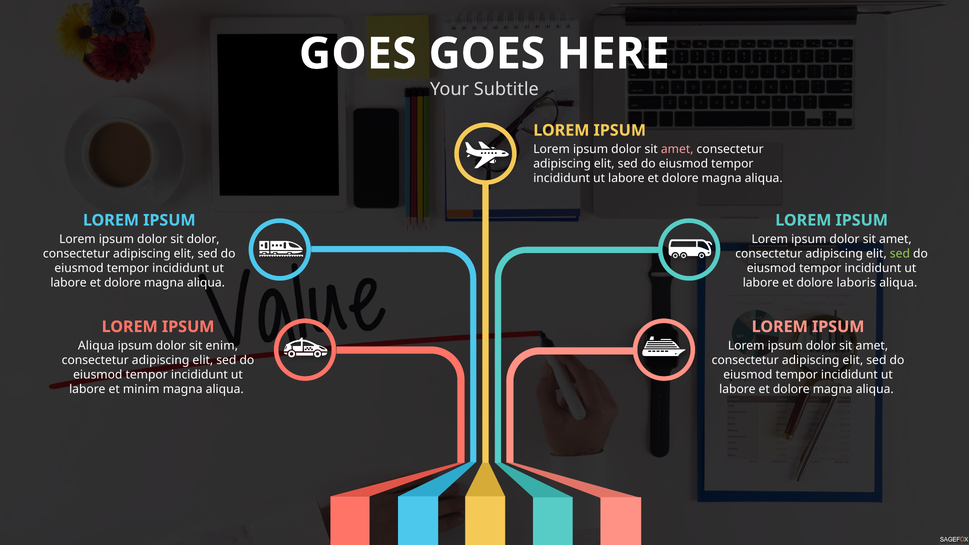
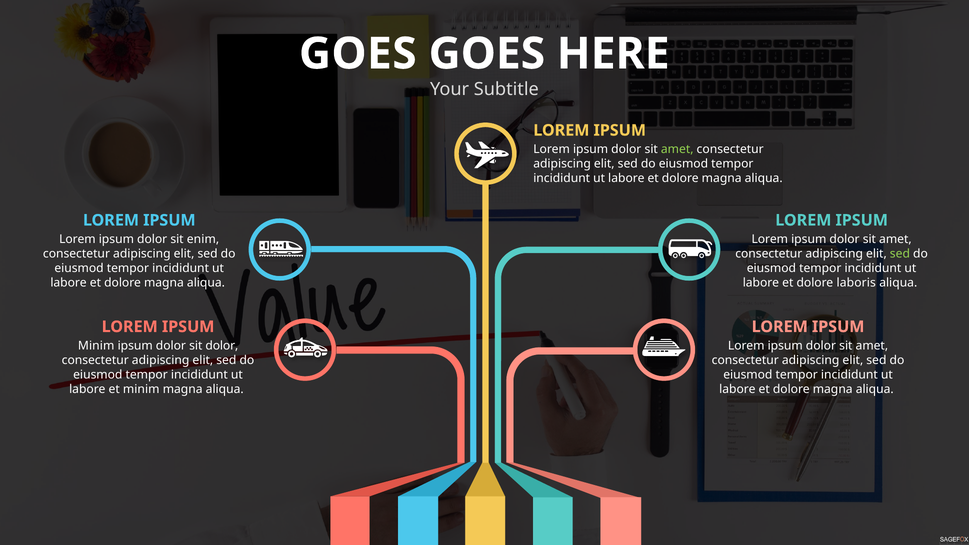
amet colour: pink -> light green (677, 149)
sit dolor: dolor -> enim (203, 239)
Aliqua: Aliqua -> Minim (96, 346)
sit enim: enim -> dolor (222, 346)
